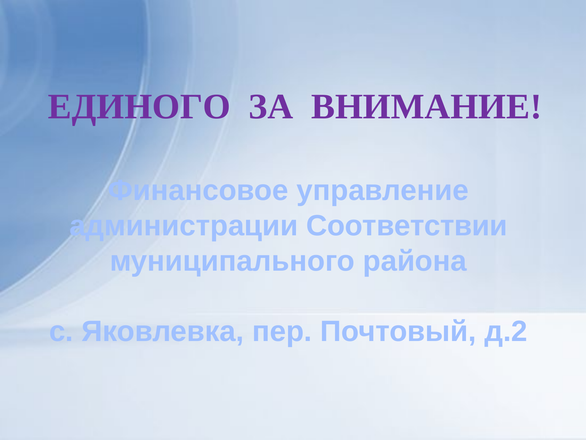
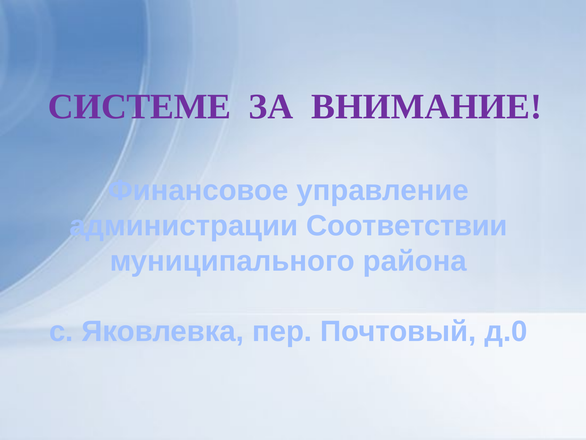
ЕДИНОГО: ЕДИНОГО -> СИСТЕМЕ (139, 106)
д.2: д.2 -> д.0 (506, 331)
